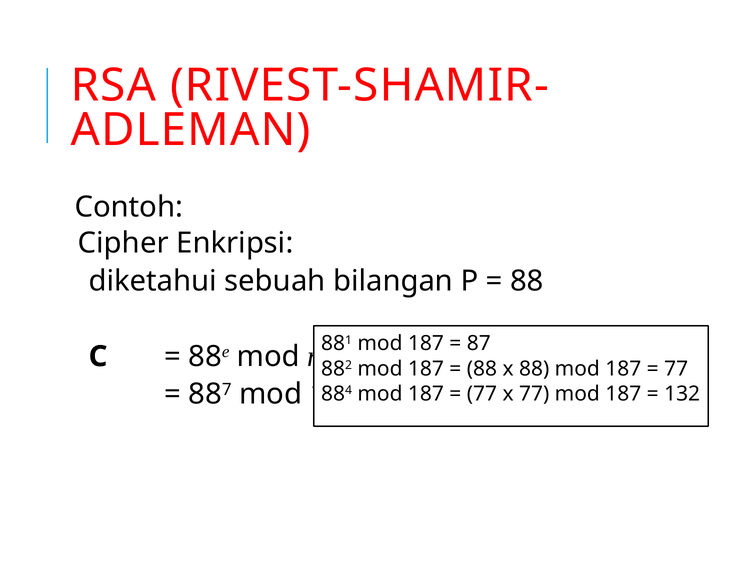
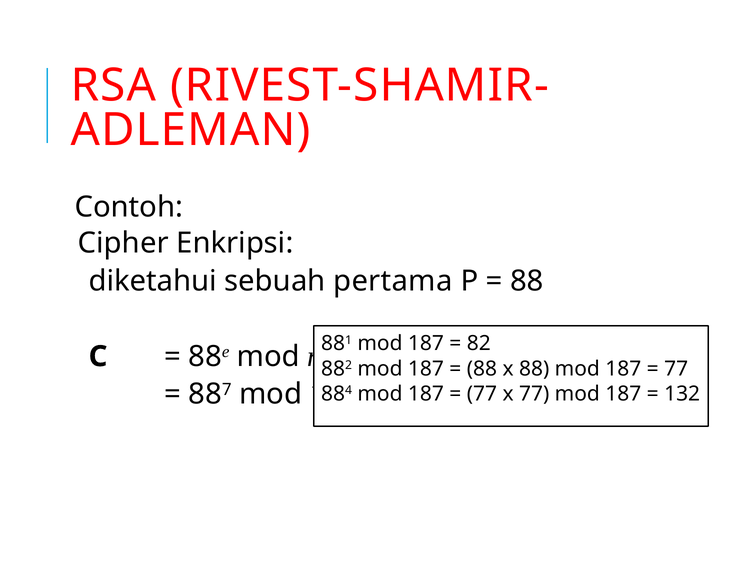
bilangan: bilangan -> pertama (393, 281)
87: 87 -> 82 (479, 344)
